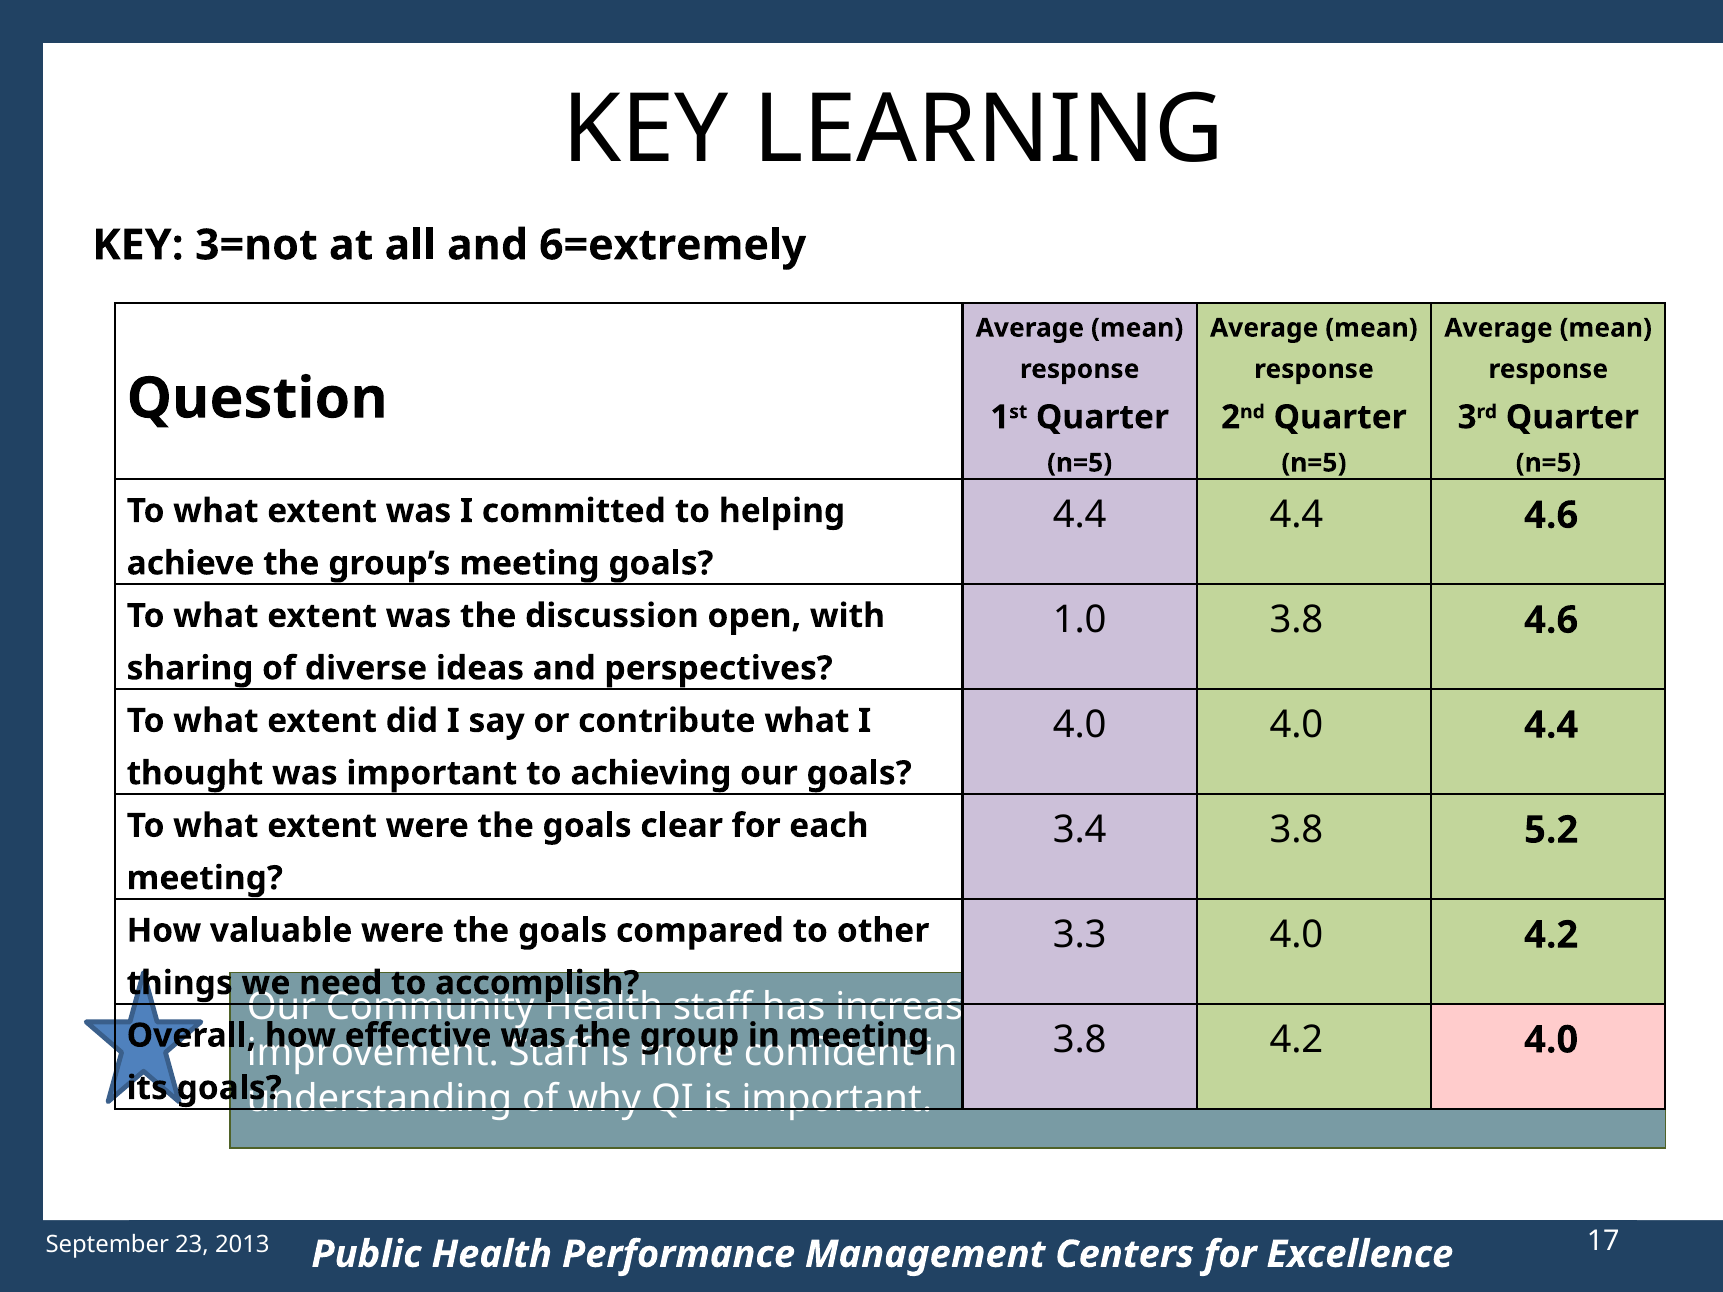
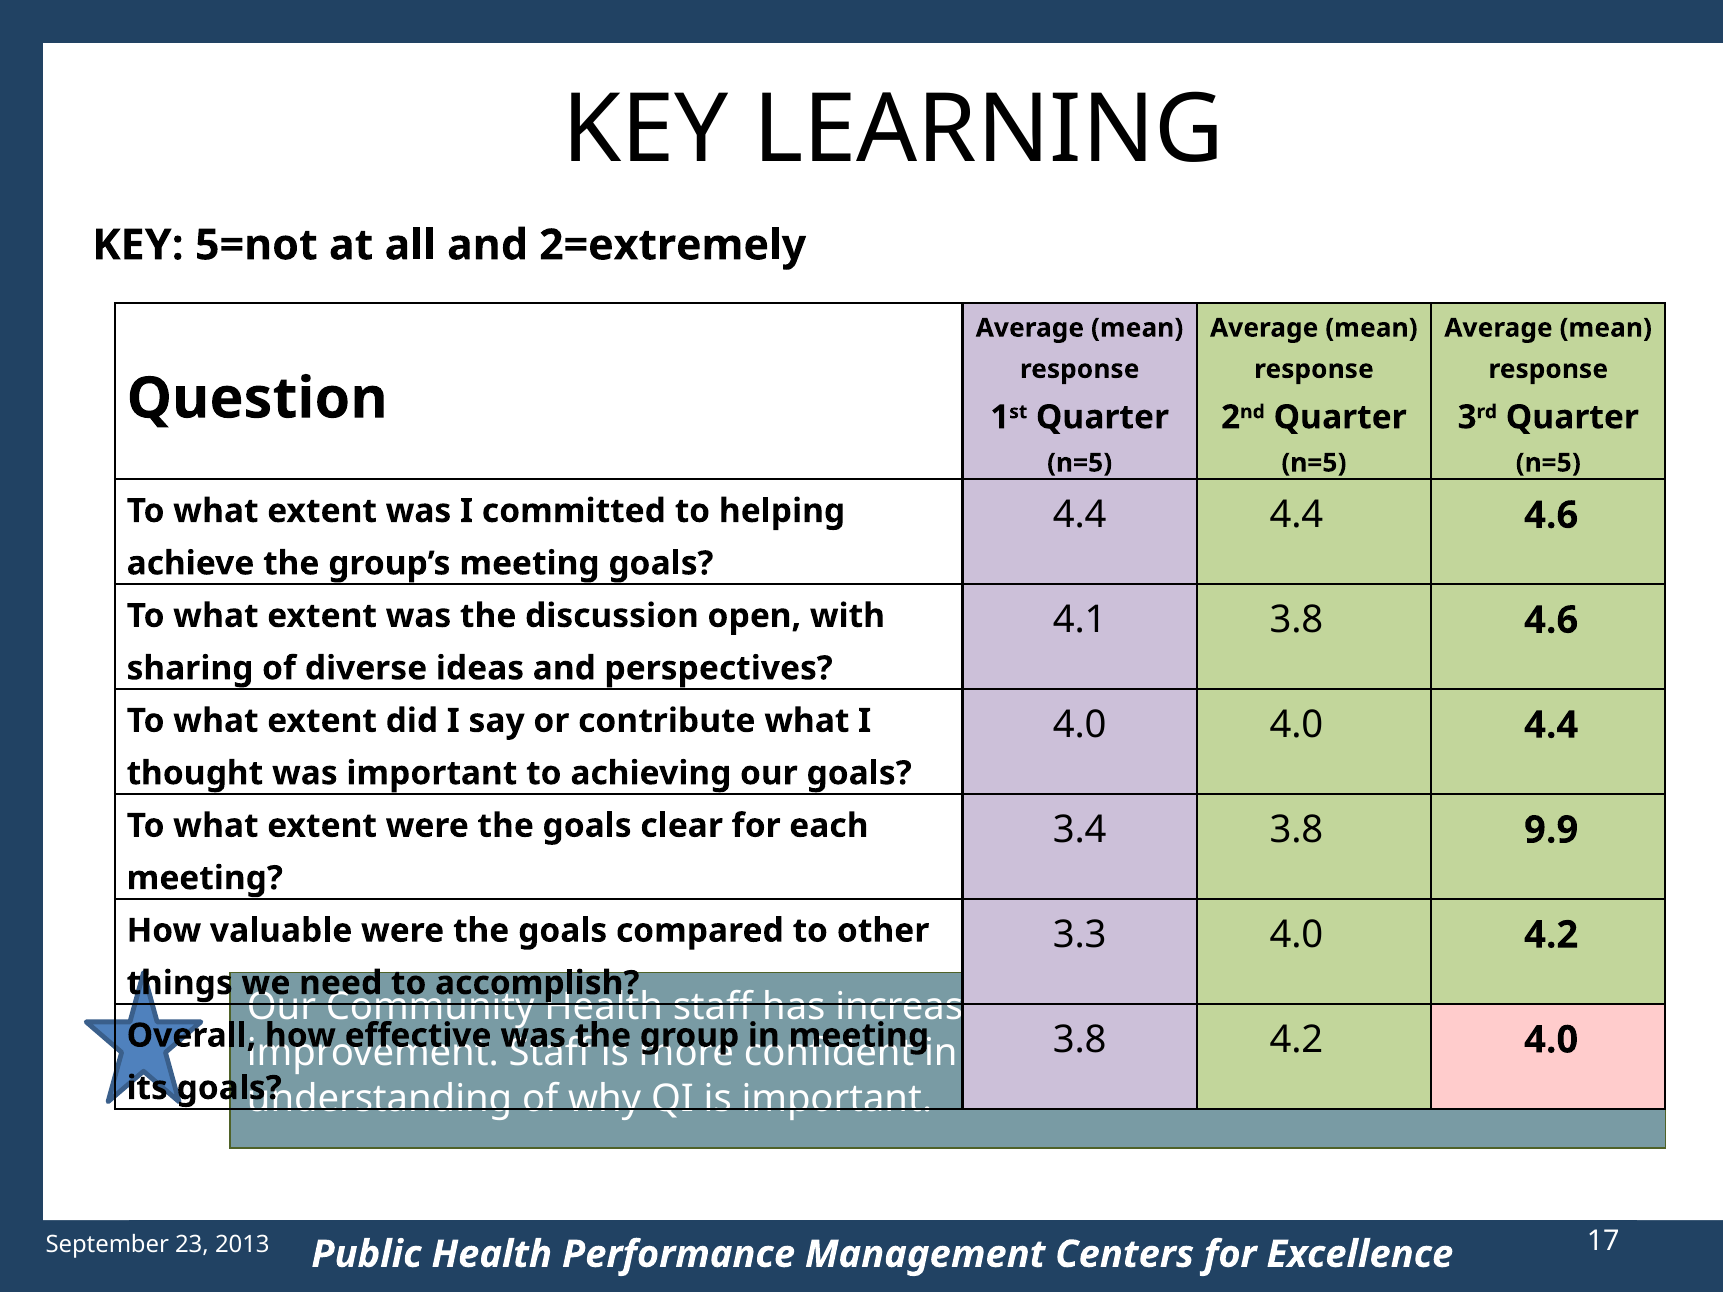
3=not: 3=not -> 5=not (256, 245)
6=extremely: 6=extremely -> 2=extremely (673, 245)
1.0: 1.0 -> 4.1 (1080, 620)
5.2: 5.2 -> 9.9 (1551, 830)
